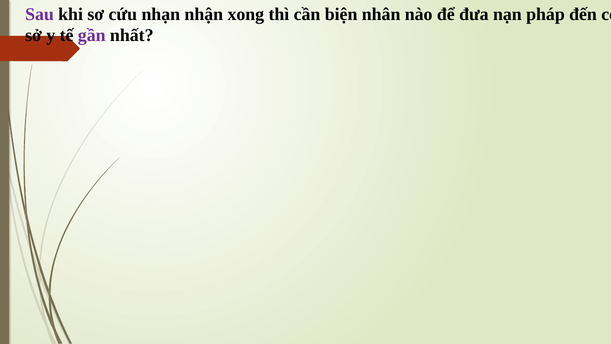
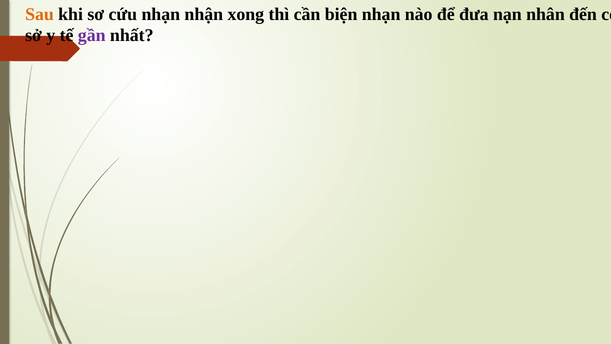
Sau colour: purple -> orange (39, 14)
biện nhân: nhân -> nhạn (381, 14)
pháp: pháp -> nhân (545, 14)
